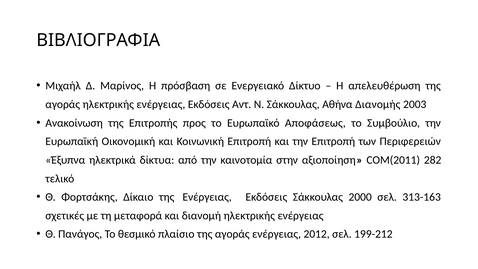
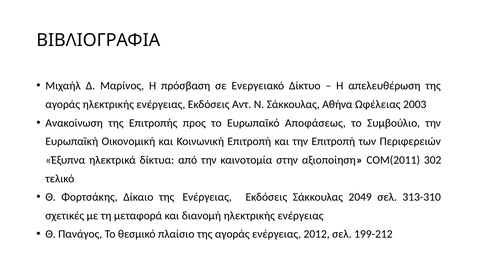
Διανομής: Διανομής -> Ωφέλειας (378, 104)
282: 282 -> 302 (433, 160)
2000: 2000 -> 2049 (360, 197)
313-163: 313-163 -> 313-310 (422, 197)
